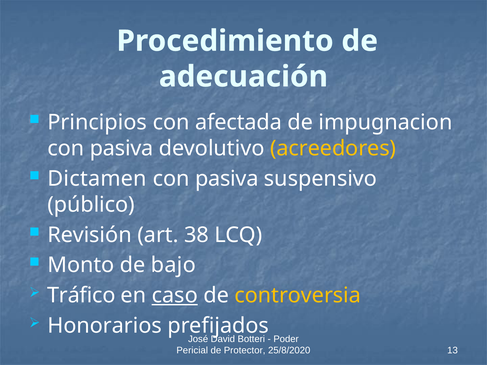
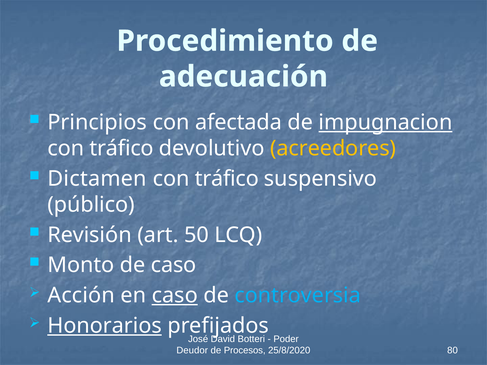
impugnacion underline: none -> present (385, 122)
pasiva: pasiva -> tráfico (122, 148)
pasiva: pasiva -> tráfico (227, 179)
38: 38 -> 50 (197, 235)
de bajo: bajo -> caso (174, 265)
Tráfico: Tráfico -> Acción (81, 296)
controversia colour: yellow -> light blue (298, 296)
Honorarios underline: none -> present (105, 326)
Pericial: Pericial -> Deudor (192, 351)
Protector: Protector -> Procesos (245, 351)
13: 13 -> 80 (453, 351)
